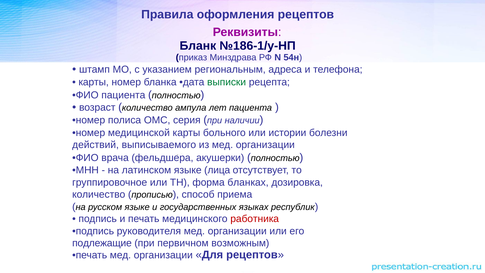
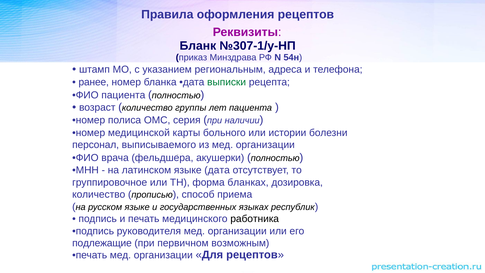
№186-1/у-НП: №186-1/у-НП -> №307-1/у-НП (258, 46)
карты: карты -> ранее (94, 82)
ампула: ампула -> группы (191, 108)
действий: действий -> персонал (96, 145)
языке лица: лица -> дата (217, 170)
работника colour: red -> black (255, 219)
